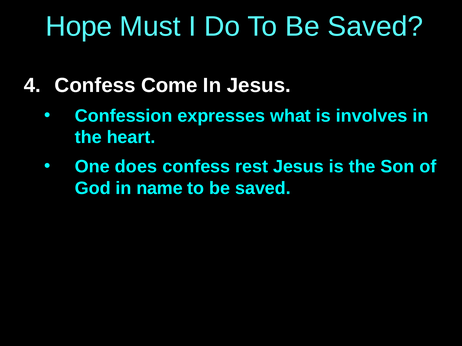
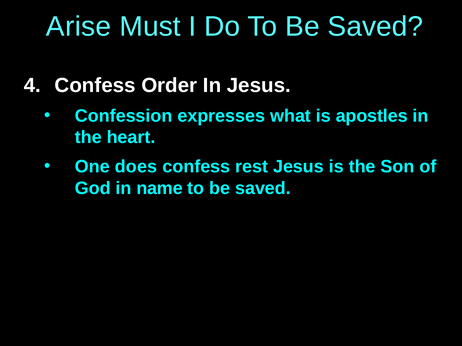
Hope: Hope -> Arise (79, 27)
Come: Come -> Order (169, 85)
involves: involves -> apostles (372, 116)
